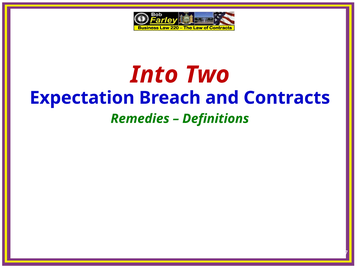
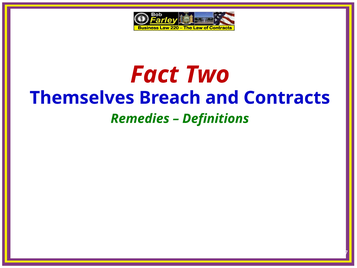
Into: Into -> Fact (154, 75)
Expectation: Expectation -> Themselves (82, 98)
